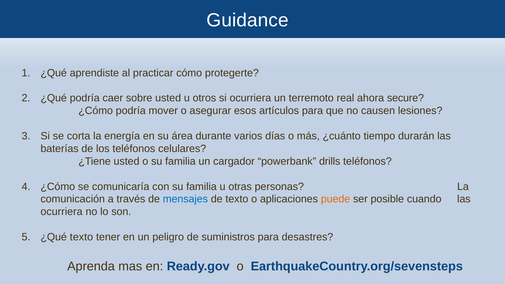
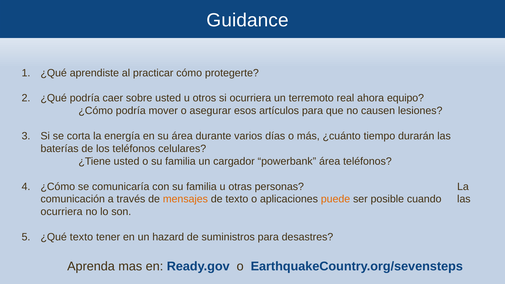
secure: secure -> equipo (405, 98)
powerbank drills: drills -> área (330, 161)
mensajes colour: blue -> orange (185, 199)
peligro: peligro -> hazard (168, 237)
